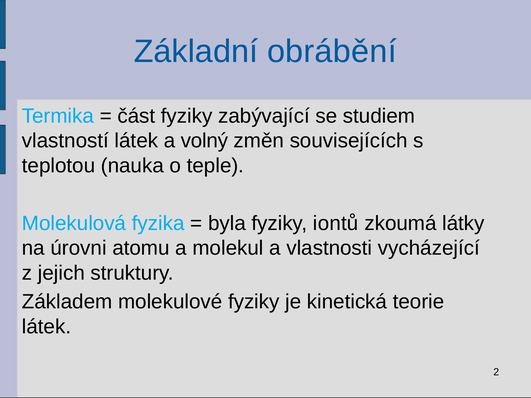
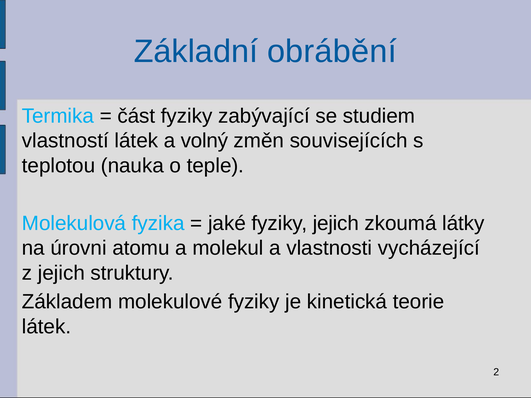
byla: byla -> jaké (227, 224)
fyziky iontů: iontů -> jejich (336, 224)
